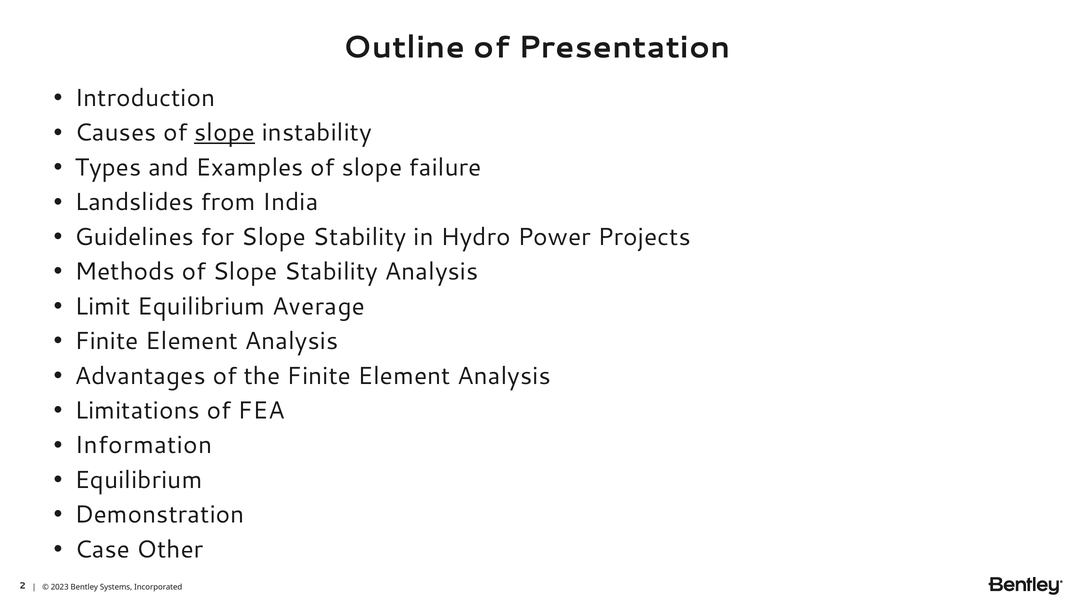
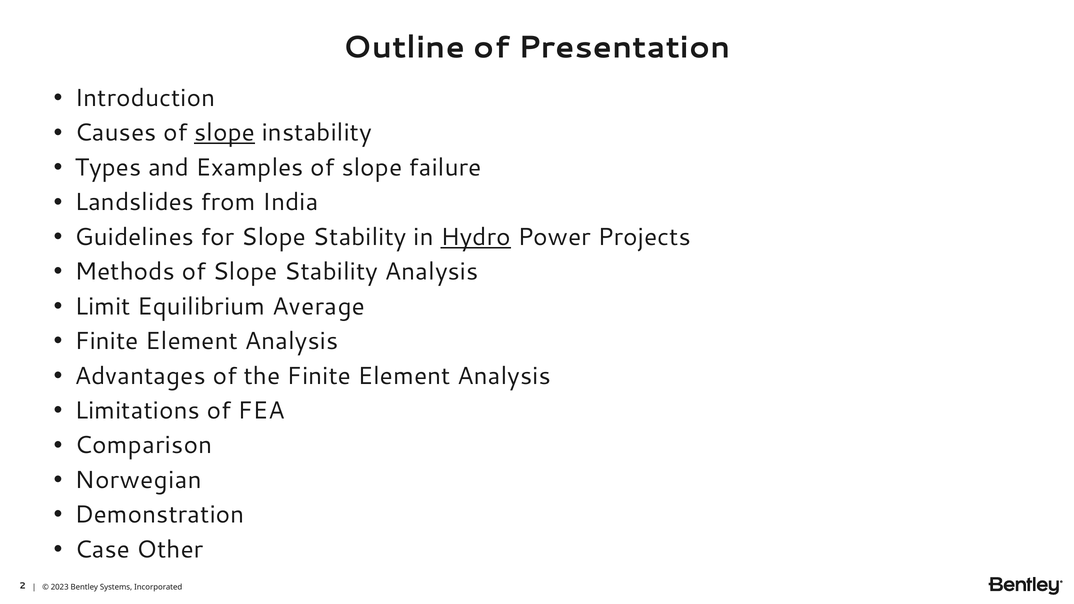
Hydro underline: none -> present (476, 237)
Information: Information -> Comparison (144, 445)
Equilibrium: Equilibrium -> Norwegian (138, 480)
